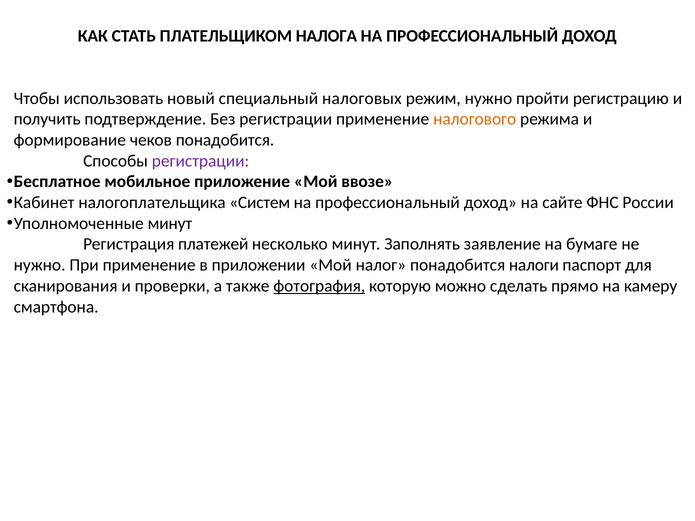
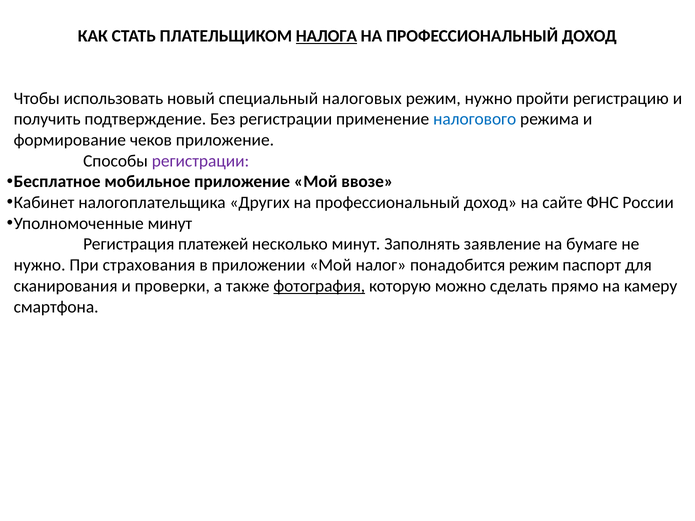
НАЛОГА underline: none -> present (326, 36)
налогового colour: orange -> blue (475, 119)
чеков понадобится: понадобится -> приложение (225, 140)
Систем: Систем -> Других (260, 203)
При применение: применение -> страхования (149, 265)
понадобится налоги: налоги -> режим (534, 265)
